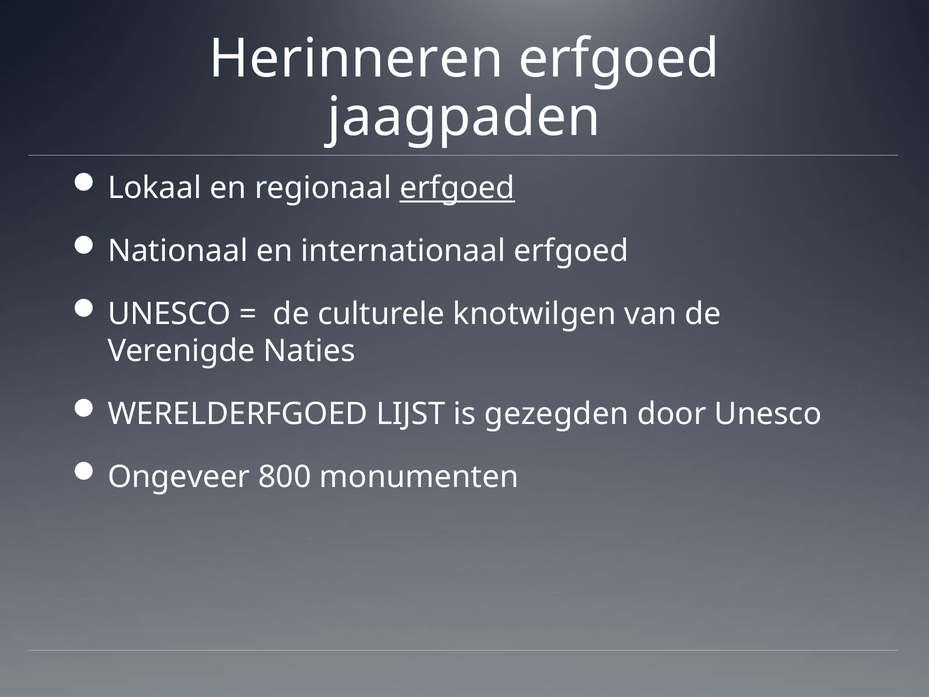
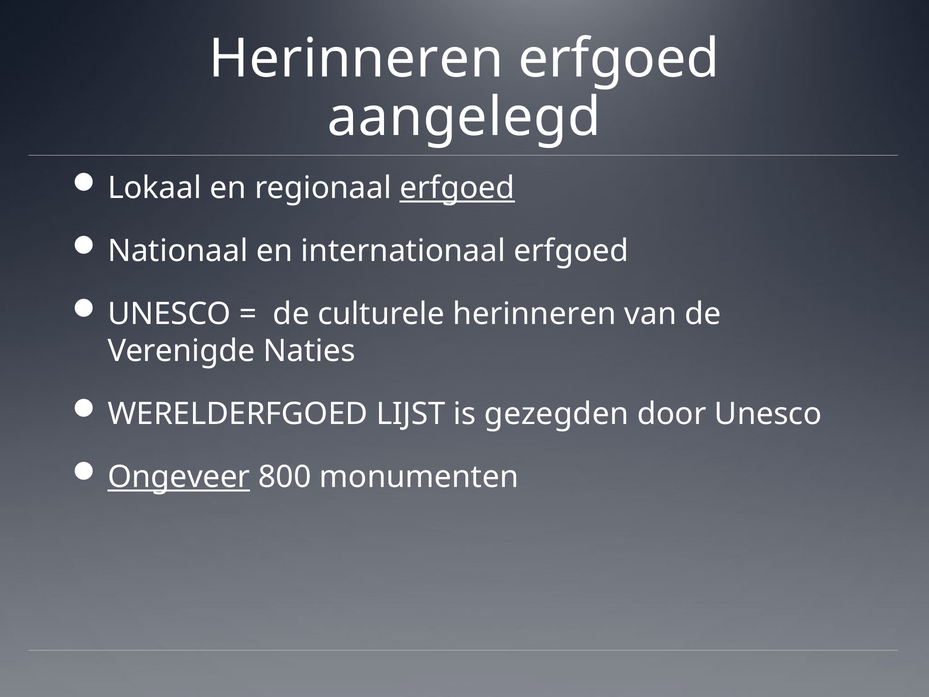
jaagpaden: jaagpaden -> aangelegd (464, 117)
culturele knotwilgen: knotwilgen -> herinneren (535, 314)
Ongeveer underline: none -> present (179, 477)
